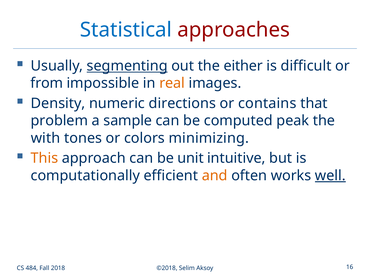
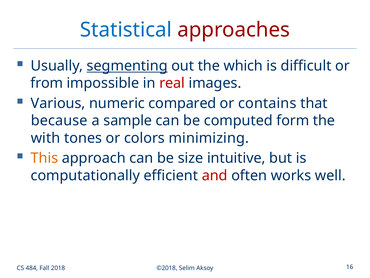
either: either -> which (243, 66)
real colour: orange -> red (172, 83)
Density: Density -> Various (58, 103)
directions: directions -> compared (182, 103)
problem: problem -> because (59, 120)
peak: peak -> form (293, 120)
unit: unit -> size (191, 158)
and colour: orange -> red (215, 175)
well underline: present -> none (330, 175)
